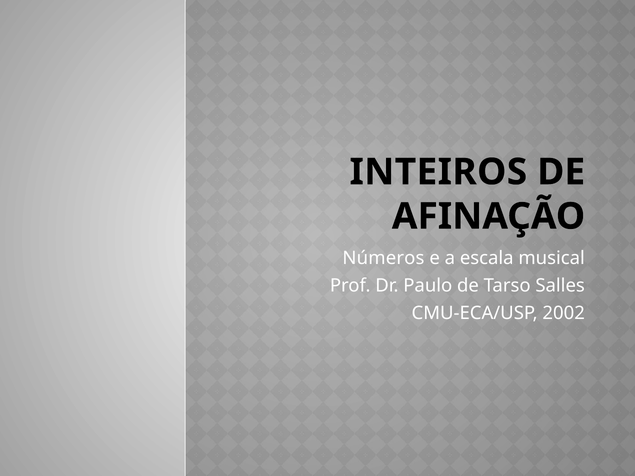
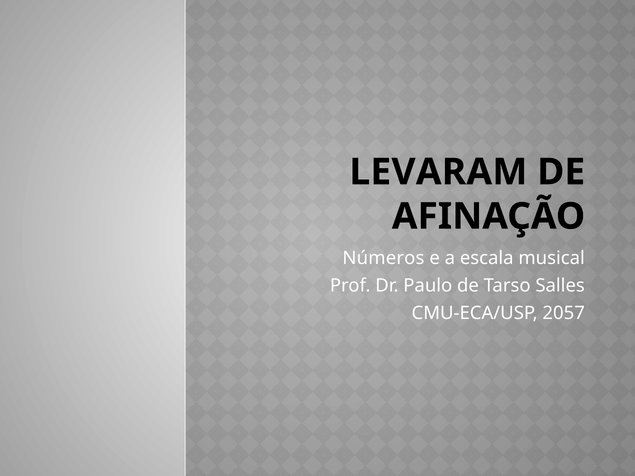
INTEIROS: INTEIROS -> LEVARAM (438, 172)
2002: 2002 -> 2057 (564, 313)
